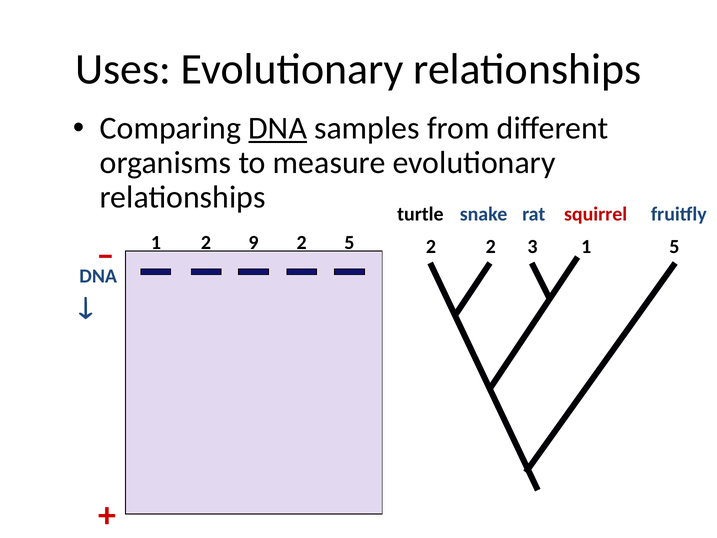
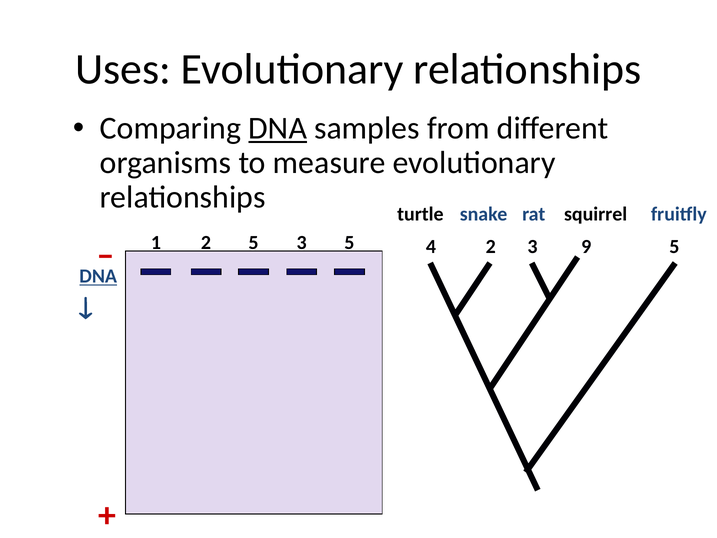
squirrel colour: red -> black (596, 214)
1 9: 9 -> 5 (253, 243)
2: 2 -> 3 (302, 243)
5 2: 2 -> 4 (431, 246)
1: 1 -> 9 (586, 246)
DNA underline: none -> present (98, 276)
